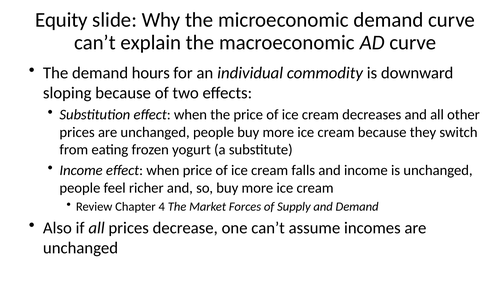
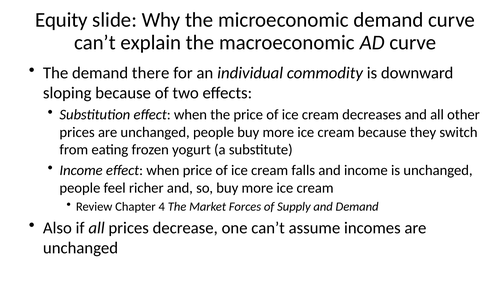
hours: hours -> there (151, 73)
